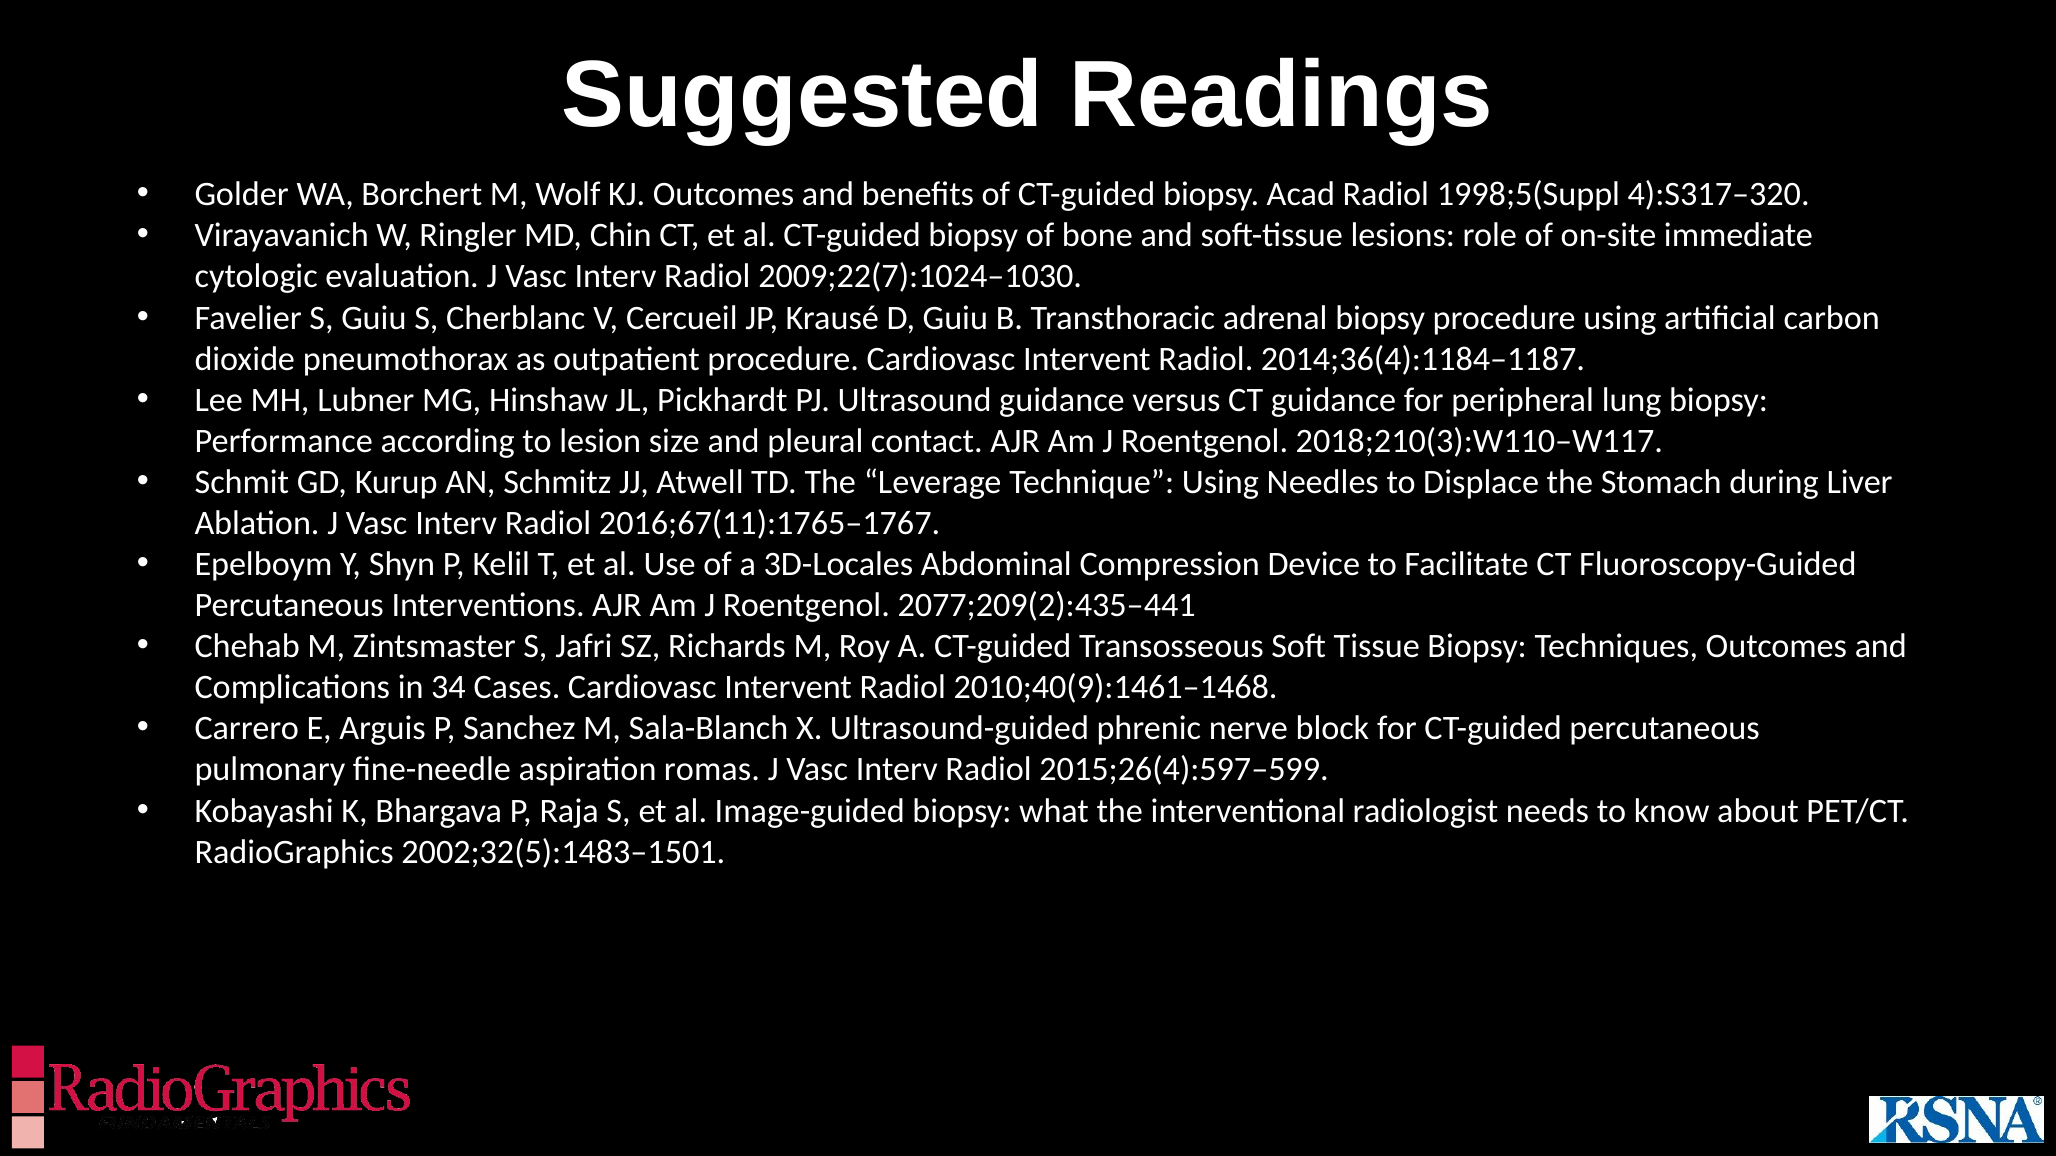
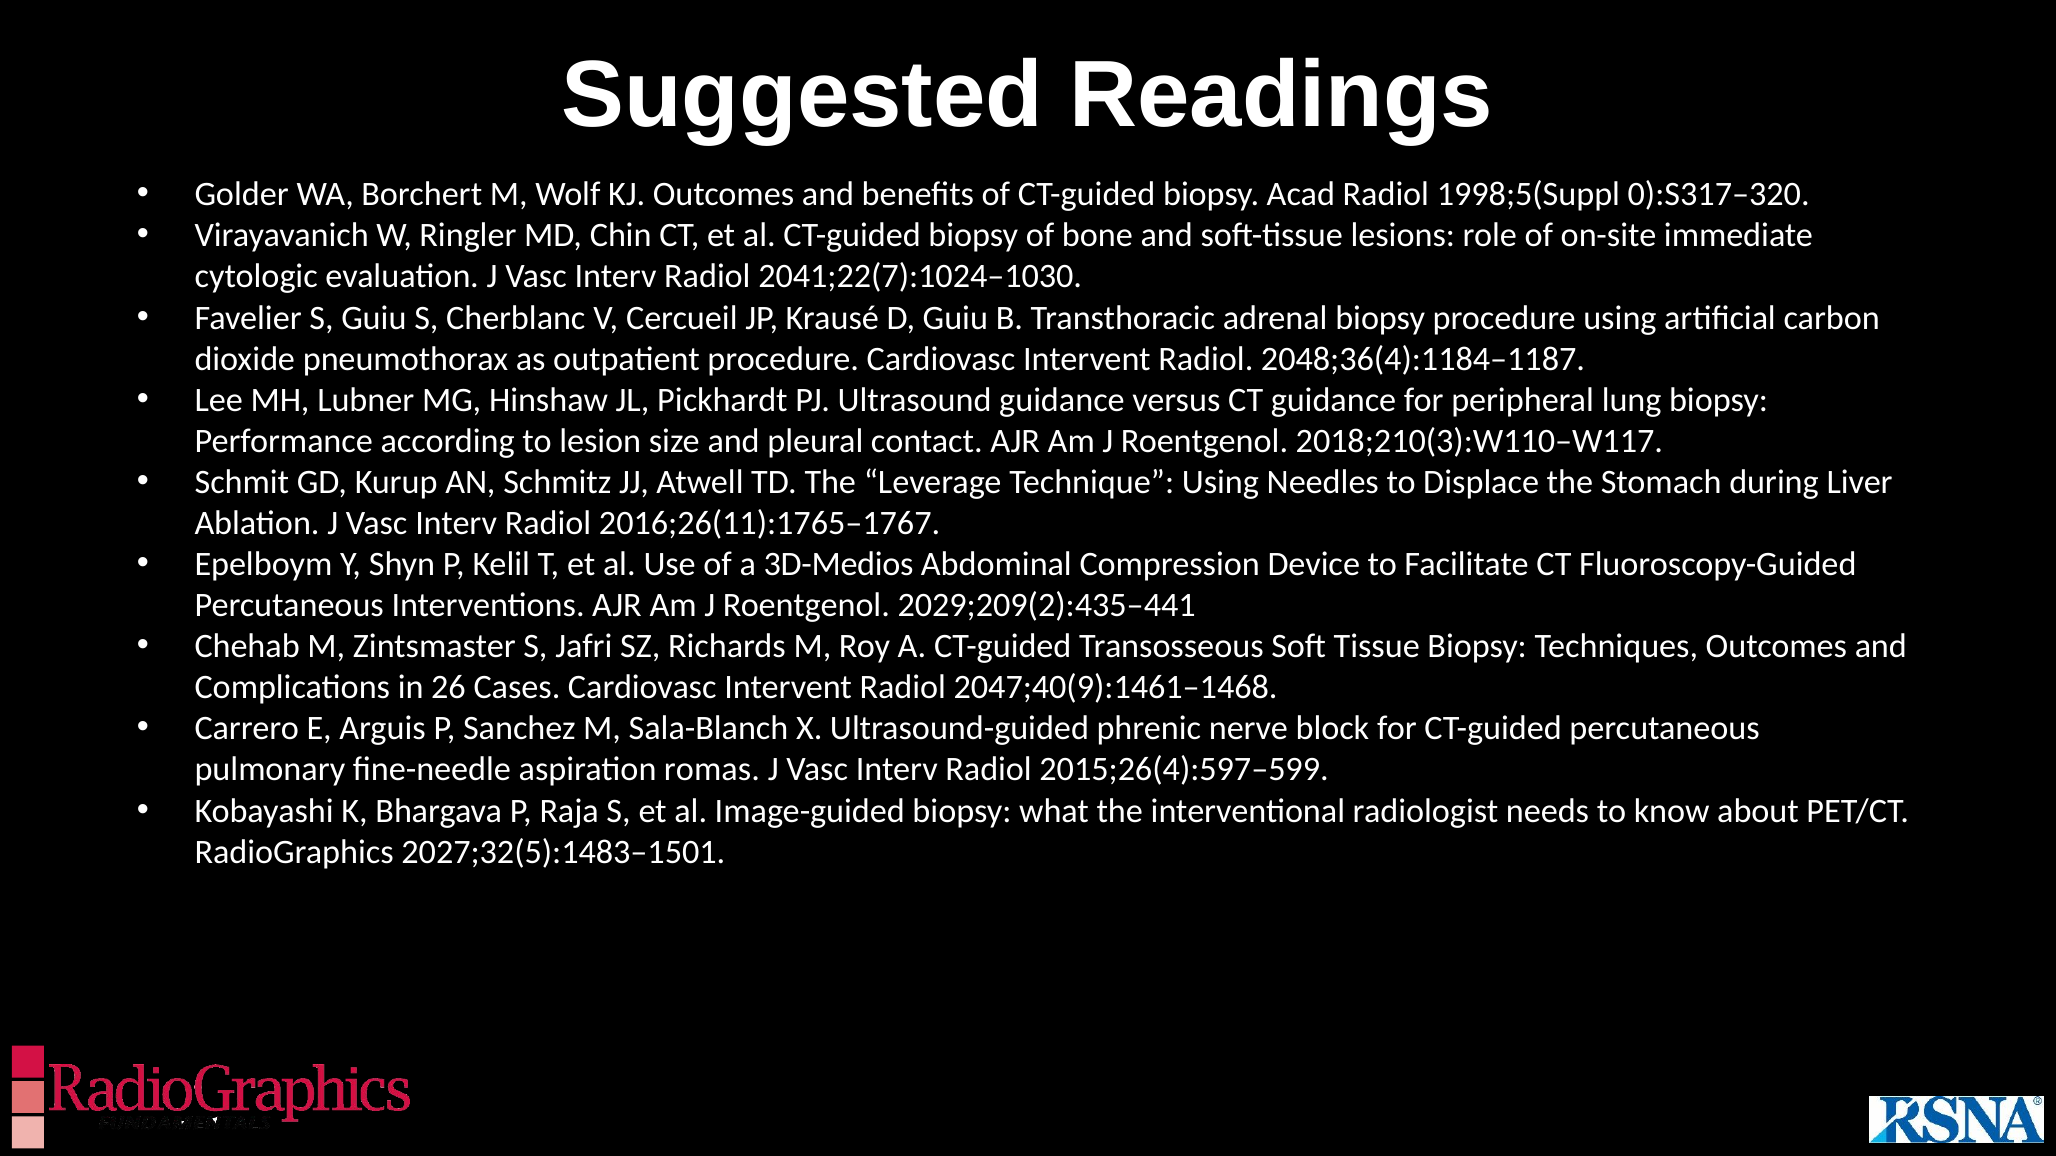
4):S317–320: 4):S317–320 -> 0):S317–320 (1719, 195)
2009;22(7):1024–1030: 2009;22(7):1024–1030 -> 2041;22(7):1024–1030 (920, 277)
2014;36(4):1184–1187: 2014;36(4):1184–1187 -> 2048;36(4):1184–1187 (1423, 359)
2016;67(11):1765–1767: 2016;67(11):1765–1767 -> 2016;26(11):1765–1767 (770, 523)
3D-Locales: 3D-Locales -> 3D-Medios (839, 565)
2077;209(2):435–441: 2077;209(2):435–441 -> 2029;209(2):435–441 (1047, 606)
34: 34 -> 26 (448, 688)
2010;40(9):1461–1468: 2010;40(9):1461–1468 -> 2047;40(9):1461–1468 (1116, 688)
2002;32(5):1483–1501: 2002;32(5):1483–1501 -> 2027;32(5):1483–1501 (563, 852)
